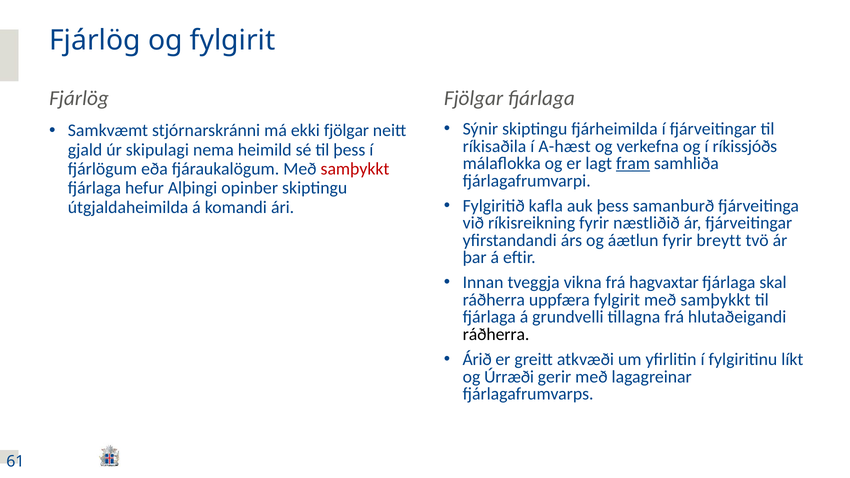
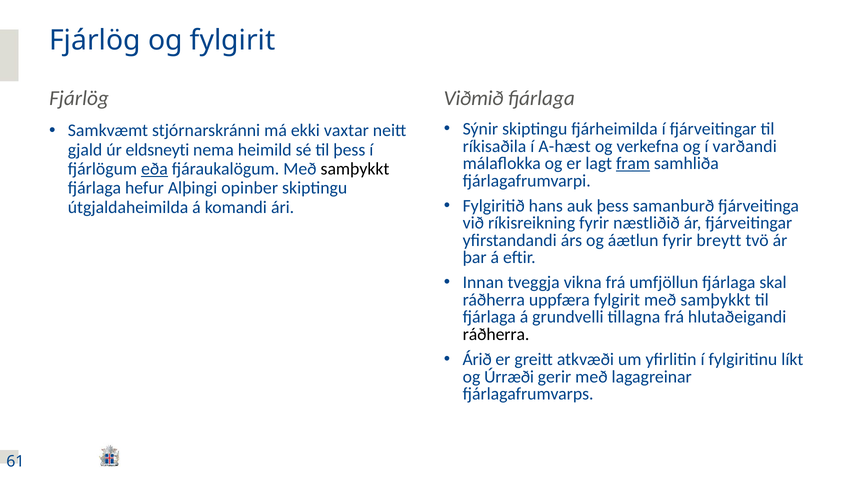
Fjölgar: Fjölgar -> Viðmið (474, 98)
ekki fjölgar: fjölgar -> vaxtar (346, 131)
ríkissjóðs: ríkissjóðs -> varðandi (745, 146)
skipulagi: skipulagi -> eldsneyti (158, 150)
eða underline: none -> present (154, 169)
samþykkt colour: red -> black (355, 169)
kafla: kafla -> hans (546, 206)
hagvaxtar: hagvaxtar -> umfjöllun (664, 283)
